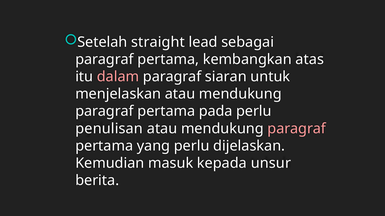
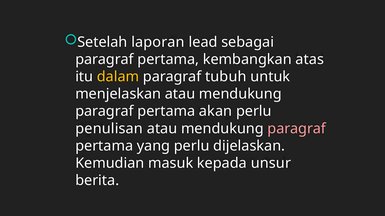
straight: straight -> laporan (158, 42)
dalam colour: pink -> yellow (118, 77)
siaran: siaran -> tubuh (226, 77)
pada: pada -> akan (216, 112)
